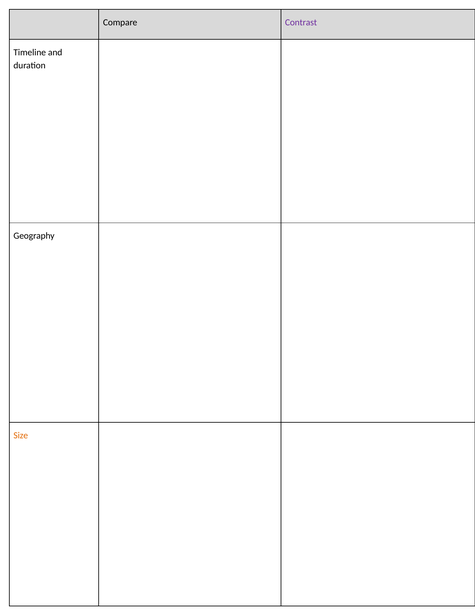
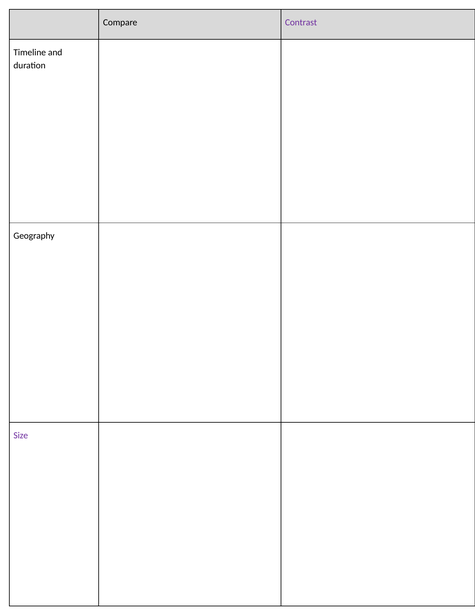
Size colour: orange -> purple (21, 436)
